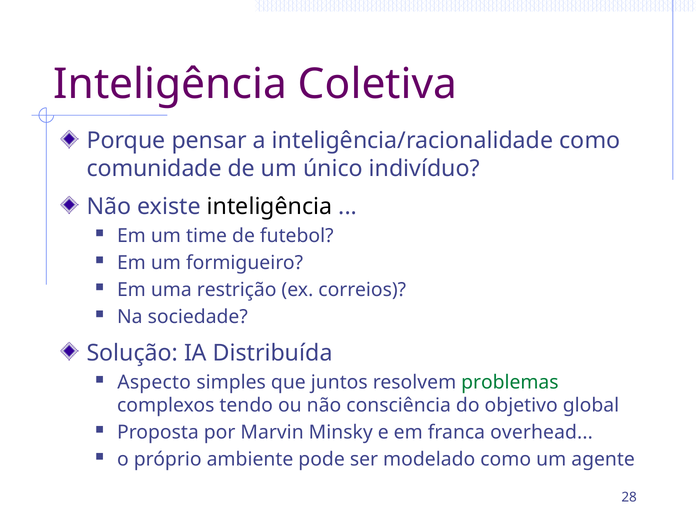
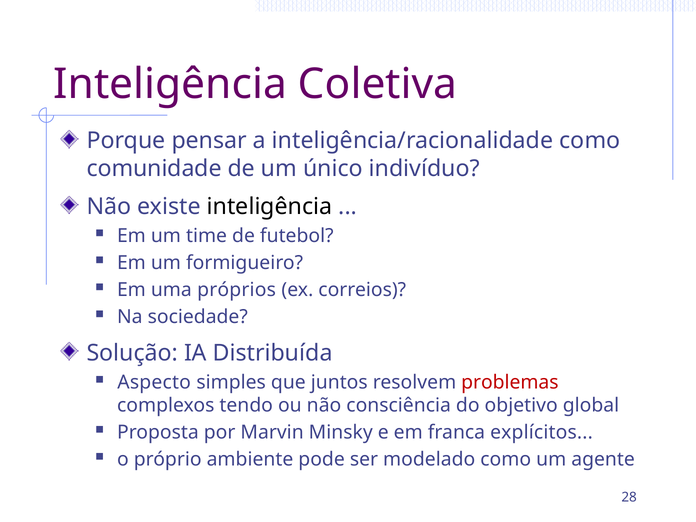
restrição: restrição -> próprios (237, 290)
problemas colour: green -> red (510, 382)
overhead: overhead -> explícitos (541, 432)
